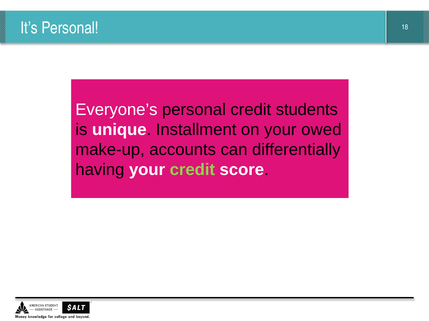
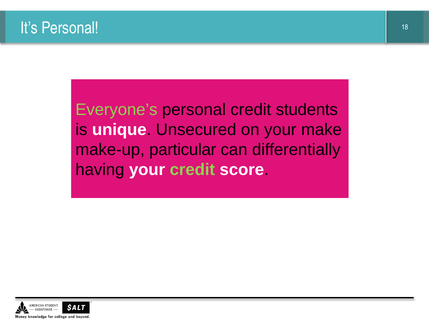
Everyone’s colour: white -> light green (116, 110)
Installment: Installment -> Unsecured (196, 130)
owed: owed -> make (321, 130)
accounts: accounts -> particular (183, 150)
